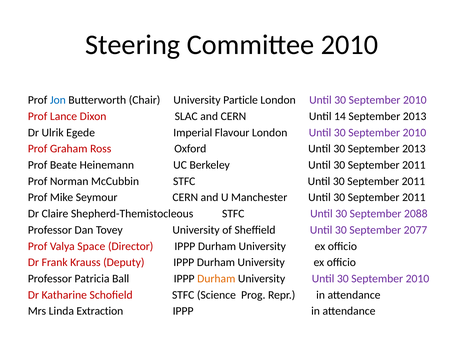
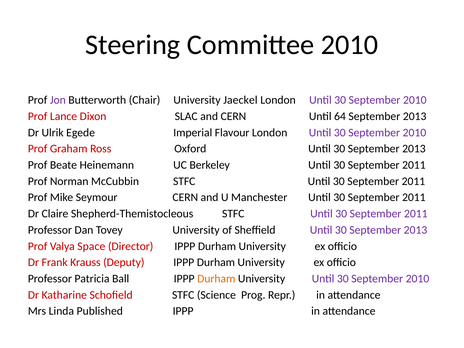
Jon colour: blue -> purple (58, 100)
Particle: Particle -> Jaeckel (240, 100)
14: 14 -> 64 (340, 116)
2088: 2088 -> 2011 (416, 214)
2077: 2077 -> 2013 (416, 230)
Extraction: Extraction -> Published (100, 311)
